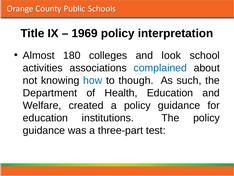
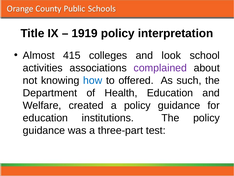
1969: 1969 -> 1919 (85, 33)
180: 180 -> 415 (72, 55)
complained colour: blue -> purple (160, 68)
though: though -> offered (136, 80)
